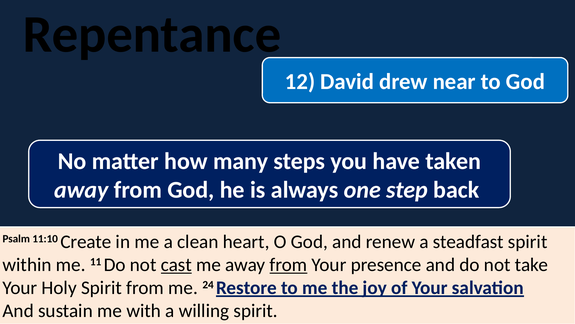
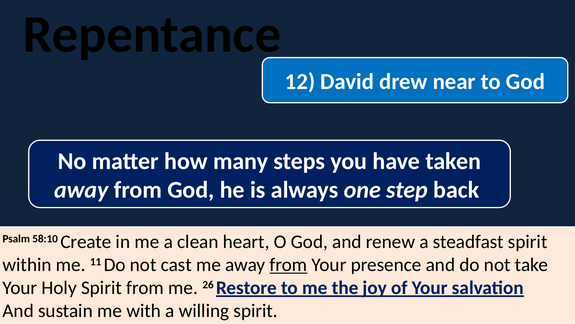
11:10: 11:10 -> 58:10 (45, 238)
cast underline: present -> none (176, 264)
24: 24 -> 26 (208, 284)
